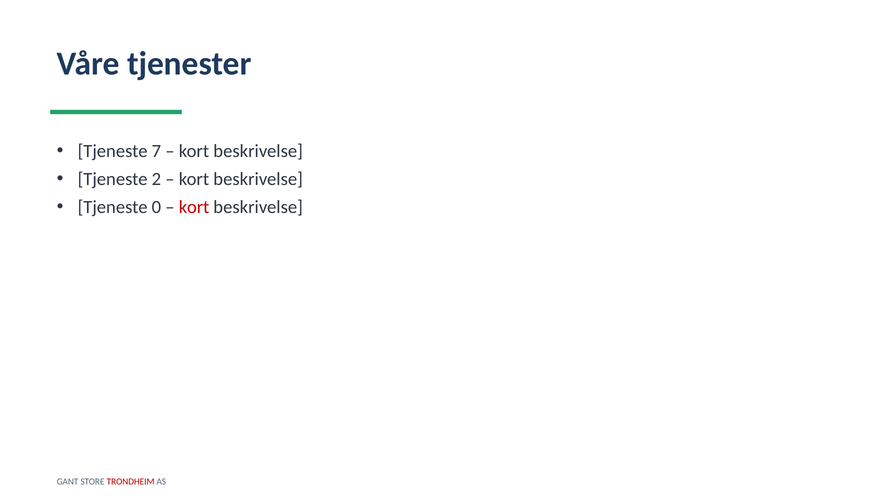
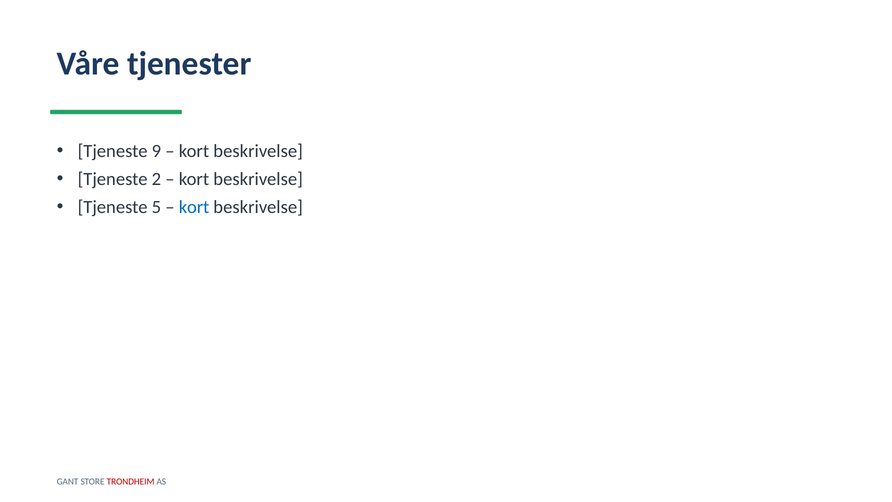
7: 7 -> 9 (156, 151)
0: 0 -> 5 (156, 207)
kort colour: red -> blue (194, 207)
